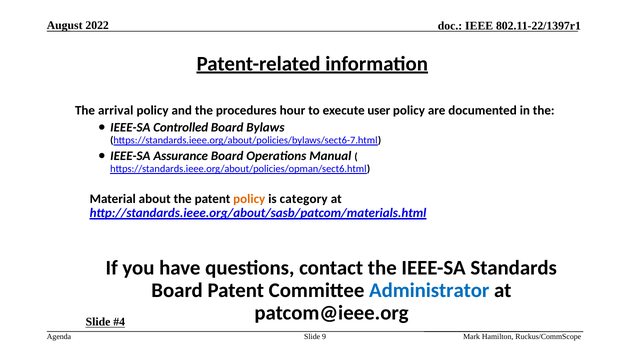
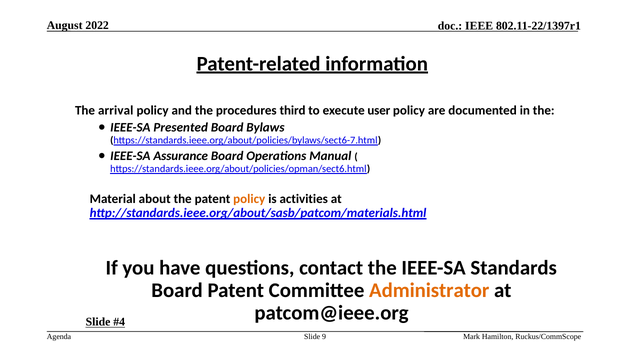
hour: hour -> third (293, 111)
Controlled: Controlled -> Presented (181, 128)
category: category -> activities (304, 199)
Administrator colour: blue -> orange (429, 291)
